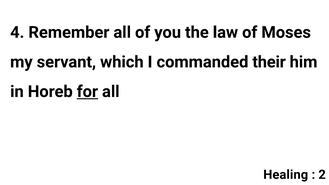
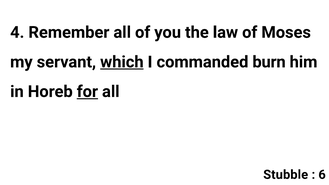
which underline: none -> present (122, 62)
their: their -> burn (269, 62)
Healing: Healing -> Stubble (286, 175)
2: 2 -> 6 (322, 175)
